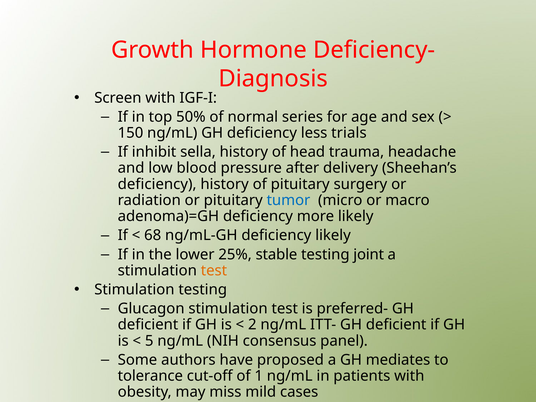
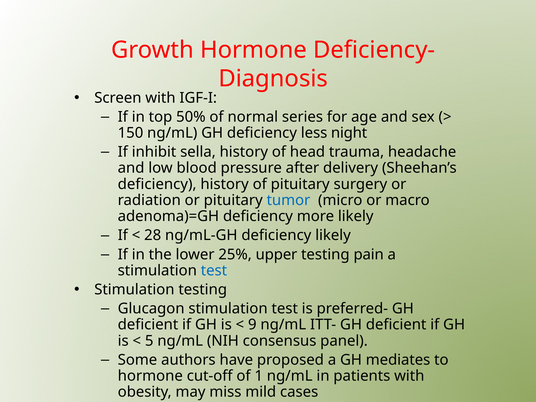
trials: trials -> night (349, 133)
68: 68 -> 28 (153, 235)
stable: stable -> upper (276, 254)
joint: joint -> pain (369, 254)
test colour: orange -> blue (214, 271)
2: 2 -> 9 (252, 325)
tolerance: tolerance -> hormone (150, 376)
